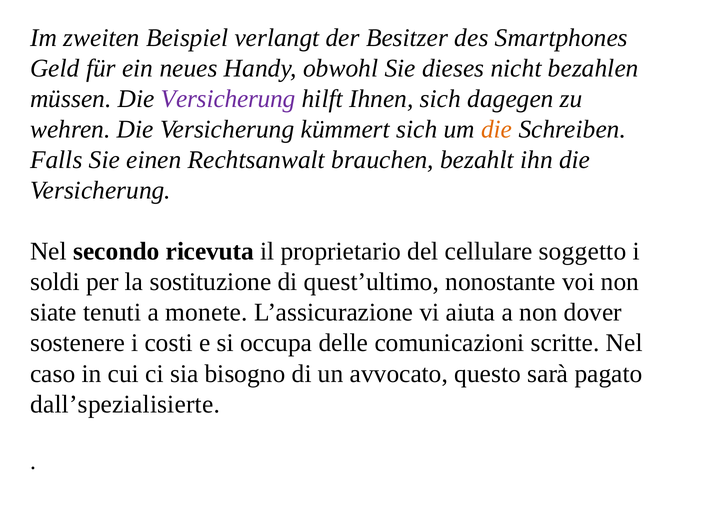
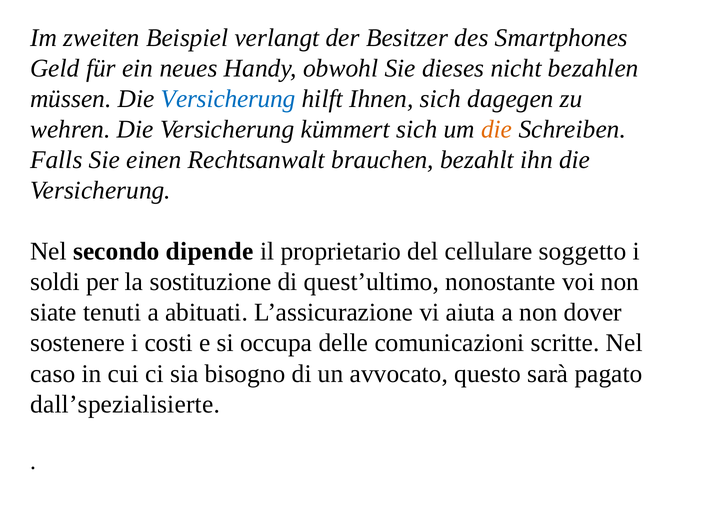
Versicherung colour: purple -> blue (228, 99)
ricevuta: ricevuta -> dipende (210, 251)
monete: monete -> abituati (207, 312)
